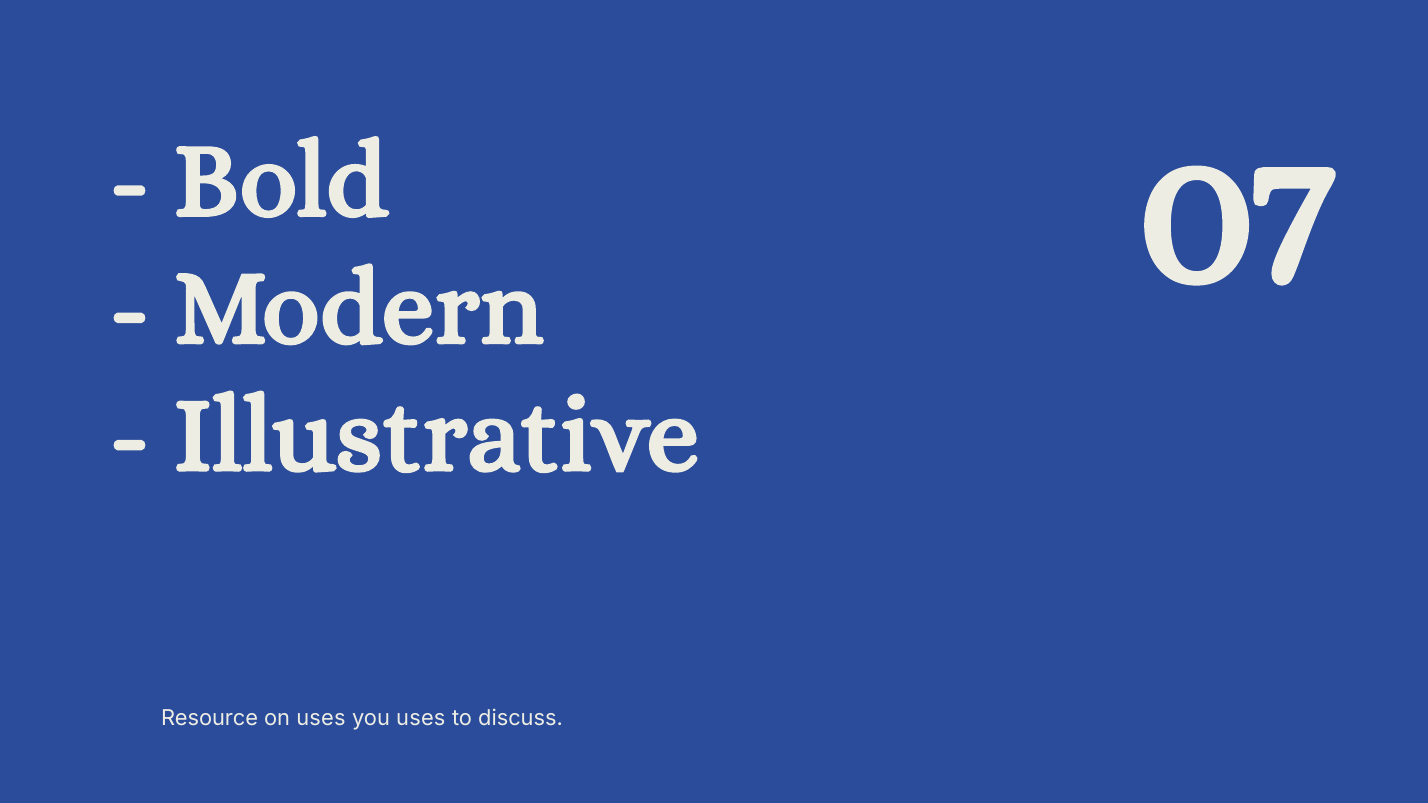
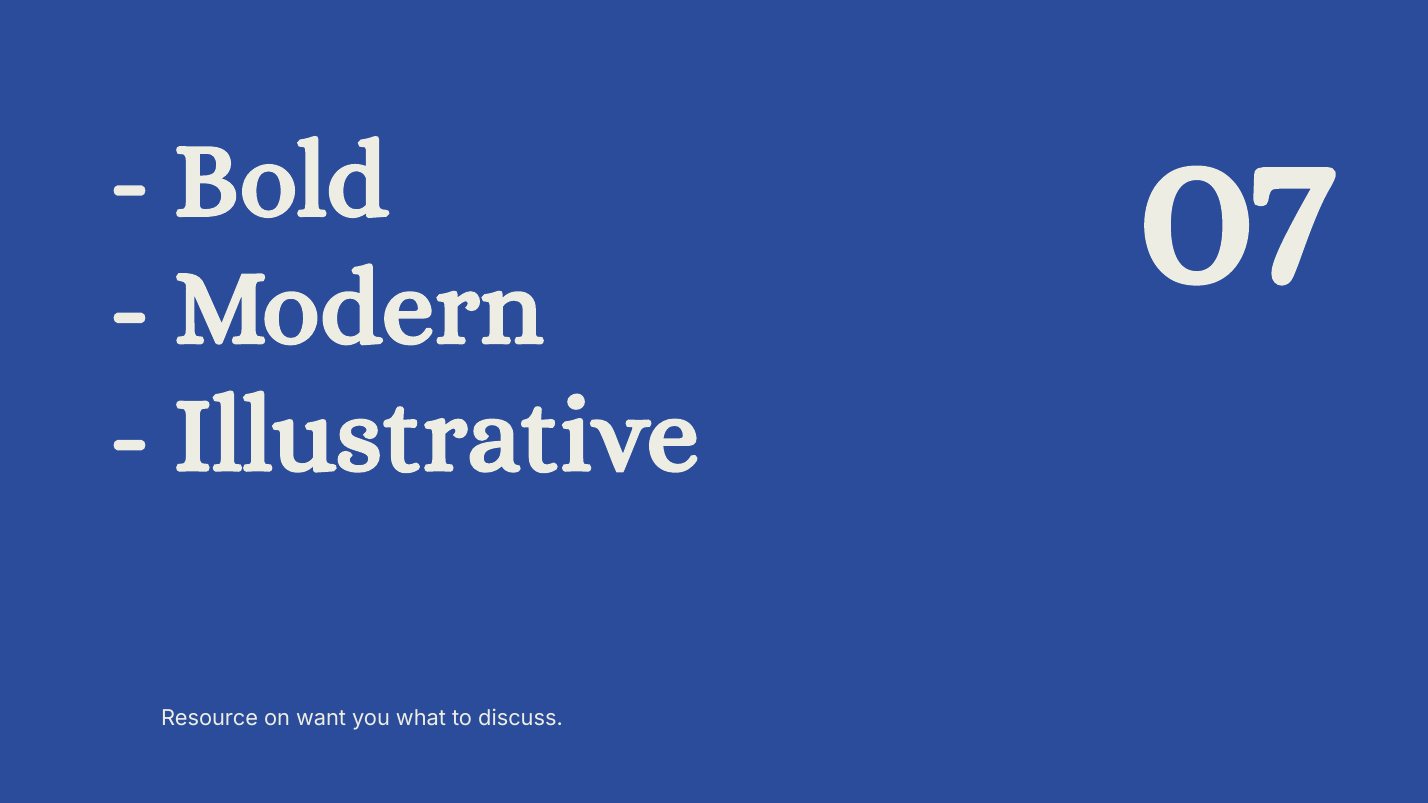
on uses: uses -> want (321, 719)
you uses: uses -> what (421, 719)
